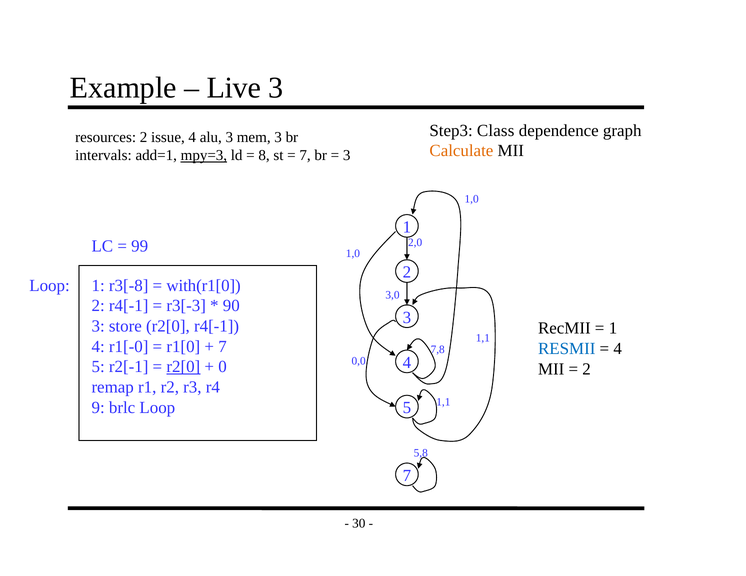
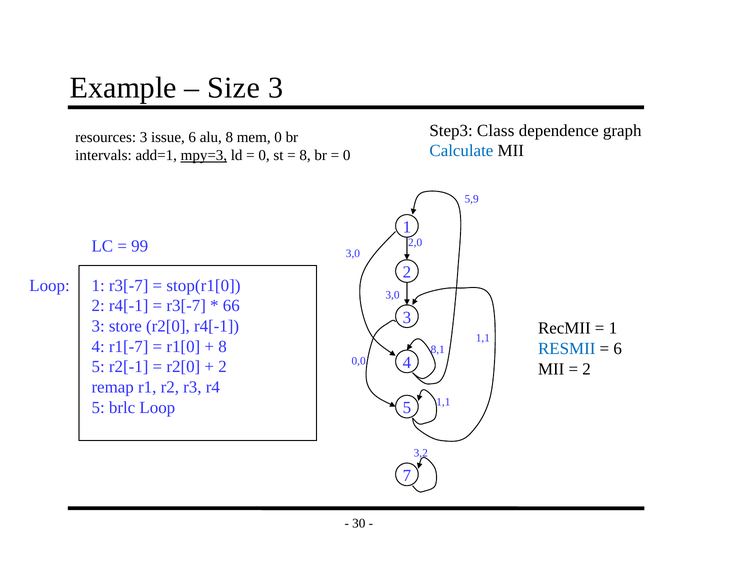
Live: Live -> Size (234, 88)
resources 2: 2 -> 3 (144, 138)
issue 4: 4 -> 6 (192, 138)
alu 3: 3 -> 8 (229, 138)
mem 3: 3 -> 0 (278, 138)
Calculate colour: orange -> blue (461, 151)
8: 8 -> 0 (264, 156)
7: 7 -> 8 (305, 156)
3: 3 -> 0 (347, 156)
1,0: 1,0 -> 5,9 (472, 199)
1,0: 1,0 -> 3,0 (353, 254)
1 r3[-8: r3[-8 -> r3[-7 (129, 286)
with(r1[0: with(r1[0 -> stop(r1[0 (203, 286)
r3[-3: r3[-3 -> r3[-7 (186, 306)
90: 90 -> 66 (231, 306)
r1[-0: r1[-0 -> r1[-7 (129, 347)
7: 7 -> 8 (223, 347)
4: 4 -> 6 (618, 349)
7,8: 7,8 -> 8,1 (438, 350)
r2[0 underline: present -> none (183, 367)
0: 0 -> 2 (223, 367)
9: 9 -> 5 (98, 408)
5,8: 5,8 -> 3,2 (421, 453)
